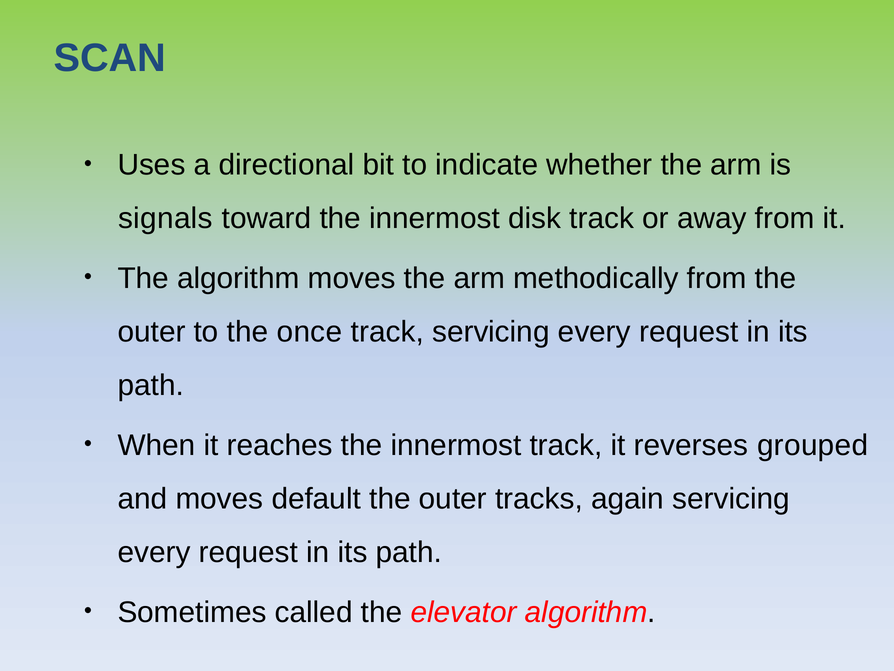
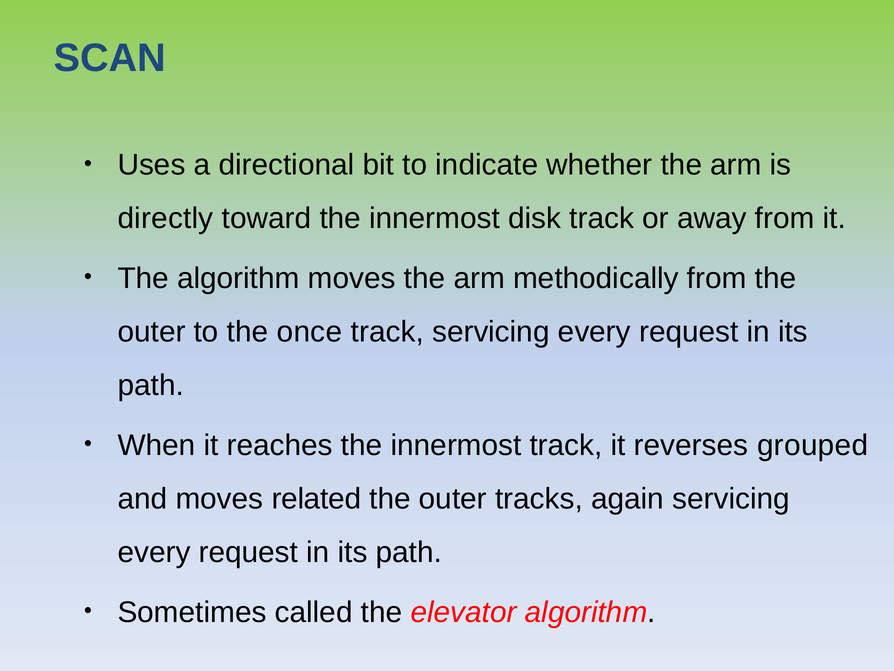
signals: signals -> directly (165, 218)
default: default -> related (316, 499)
